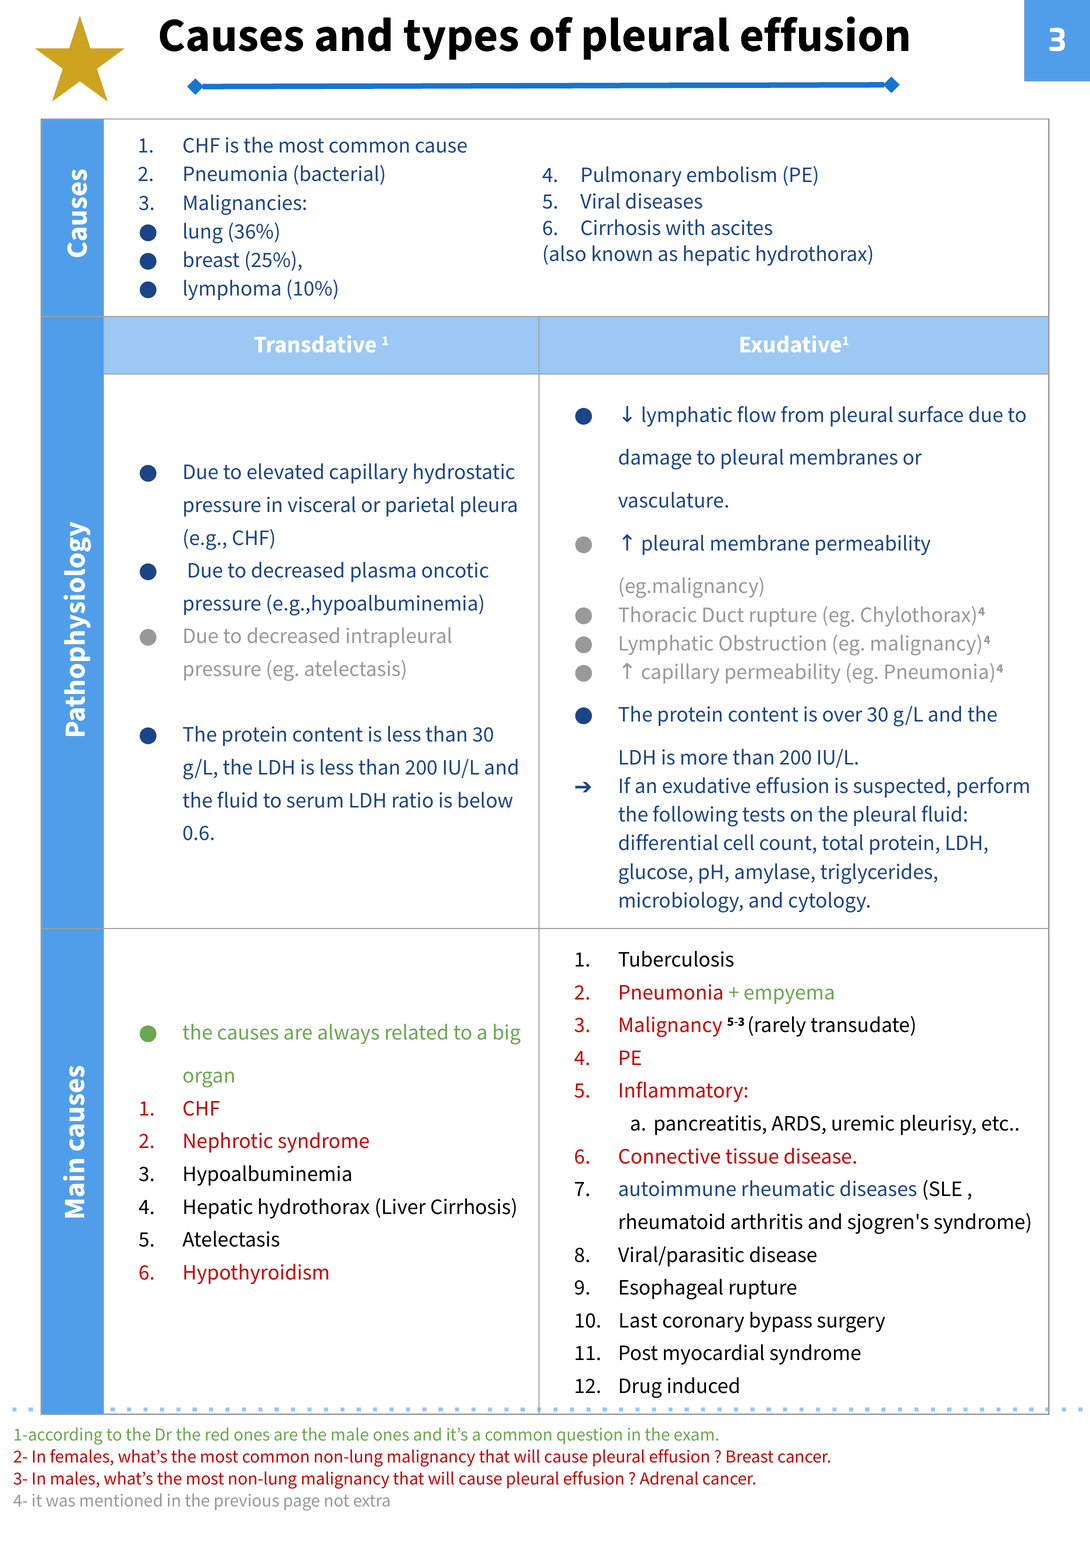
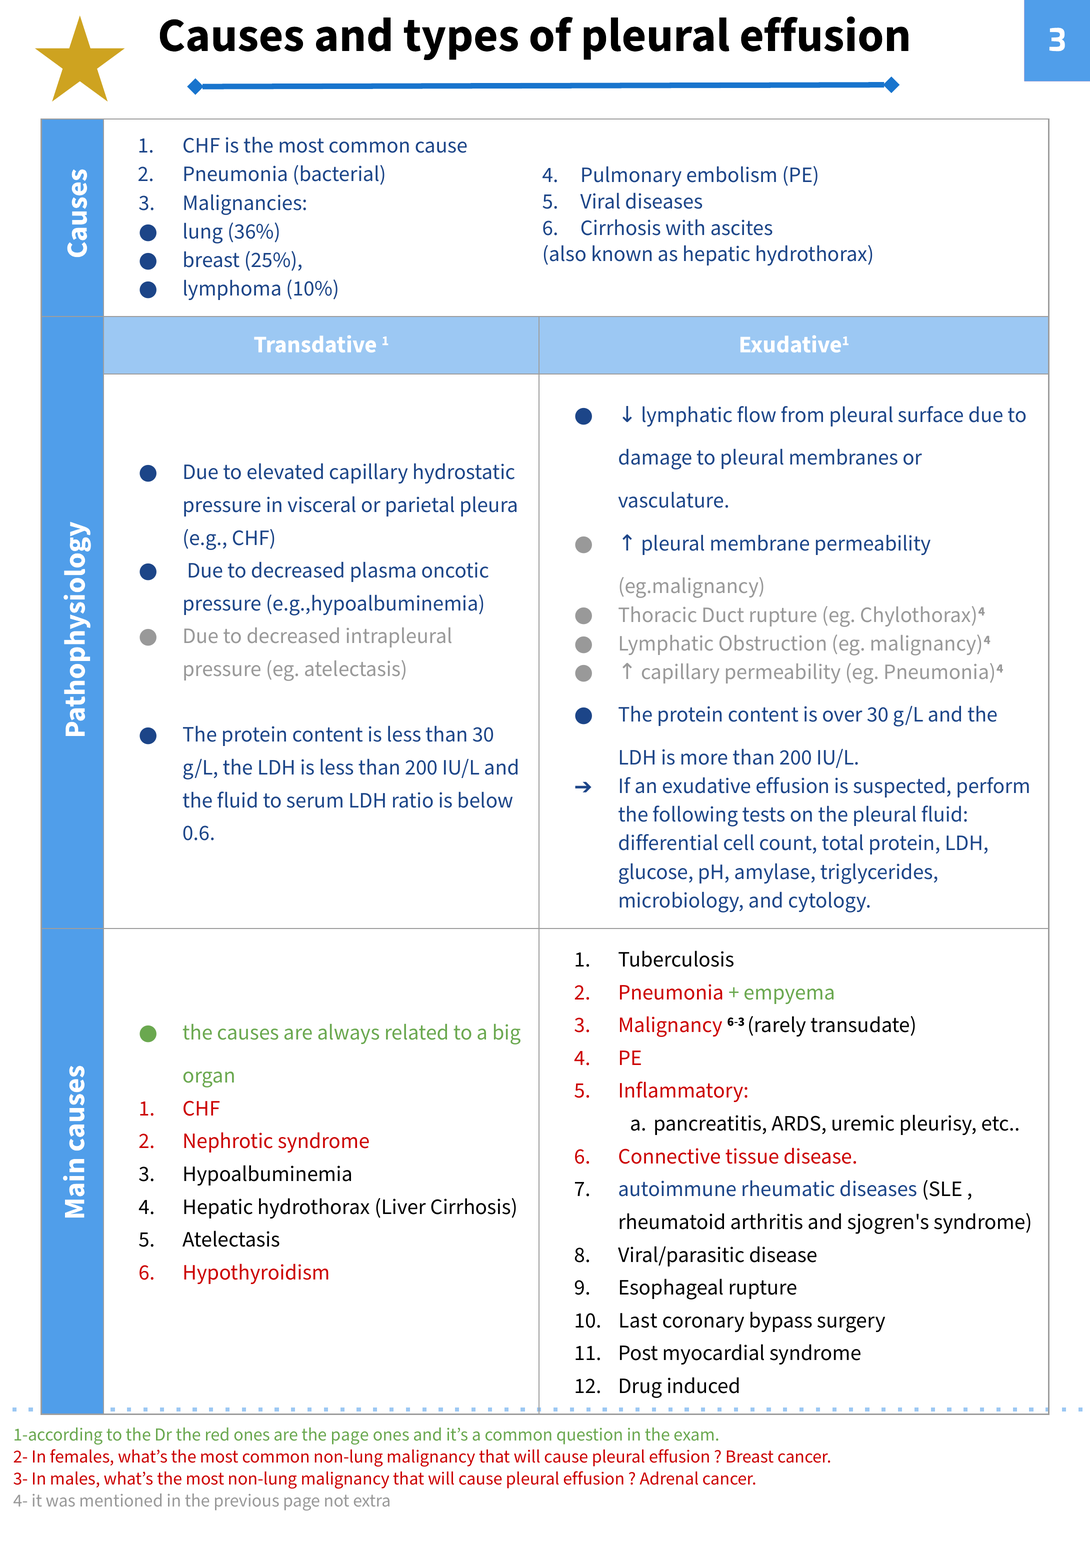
5-3: 5-3 -> 6-3 (736, 1021)
the male: male -> page (350, 1434)
